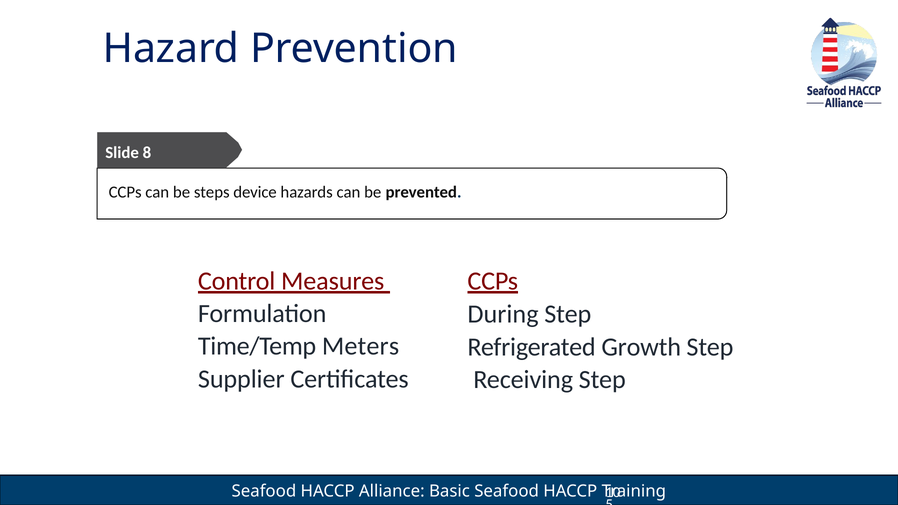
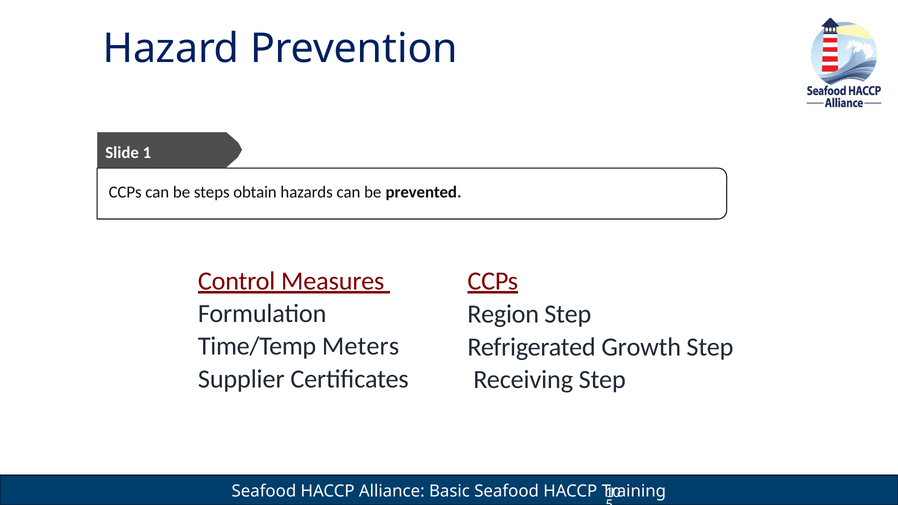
8: 8 -> 1 (147, 153)
device: device -> obtain (255, 192)
During: During -> Region (503, 314)
